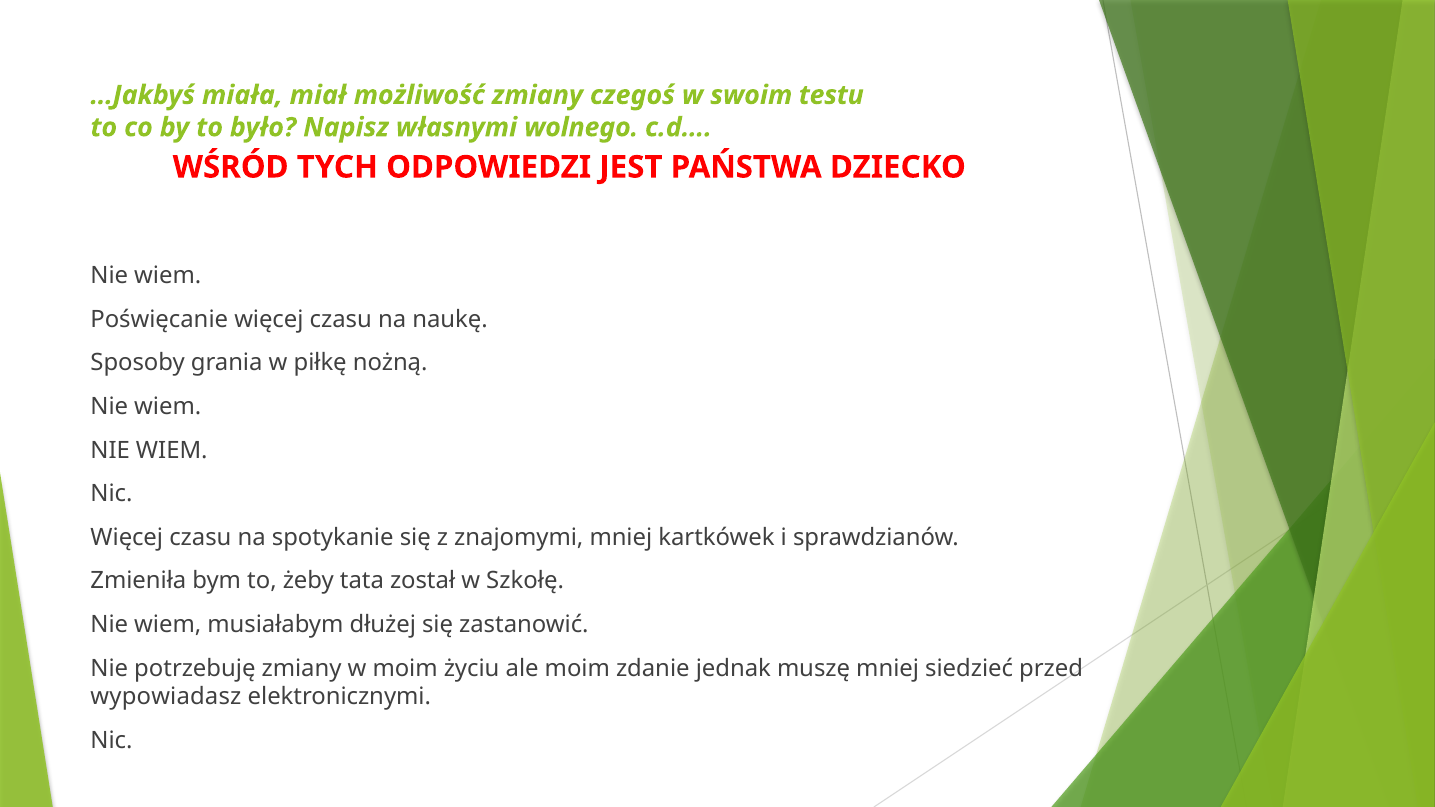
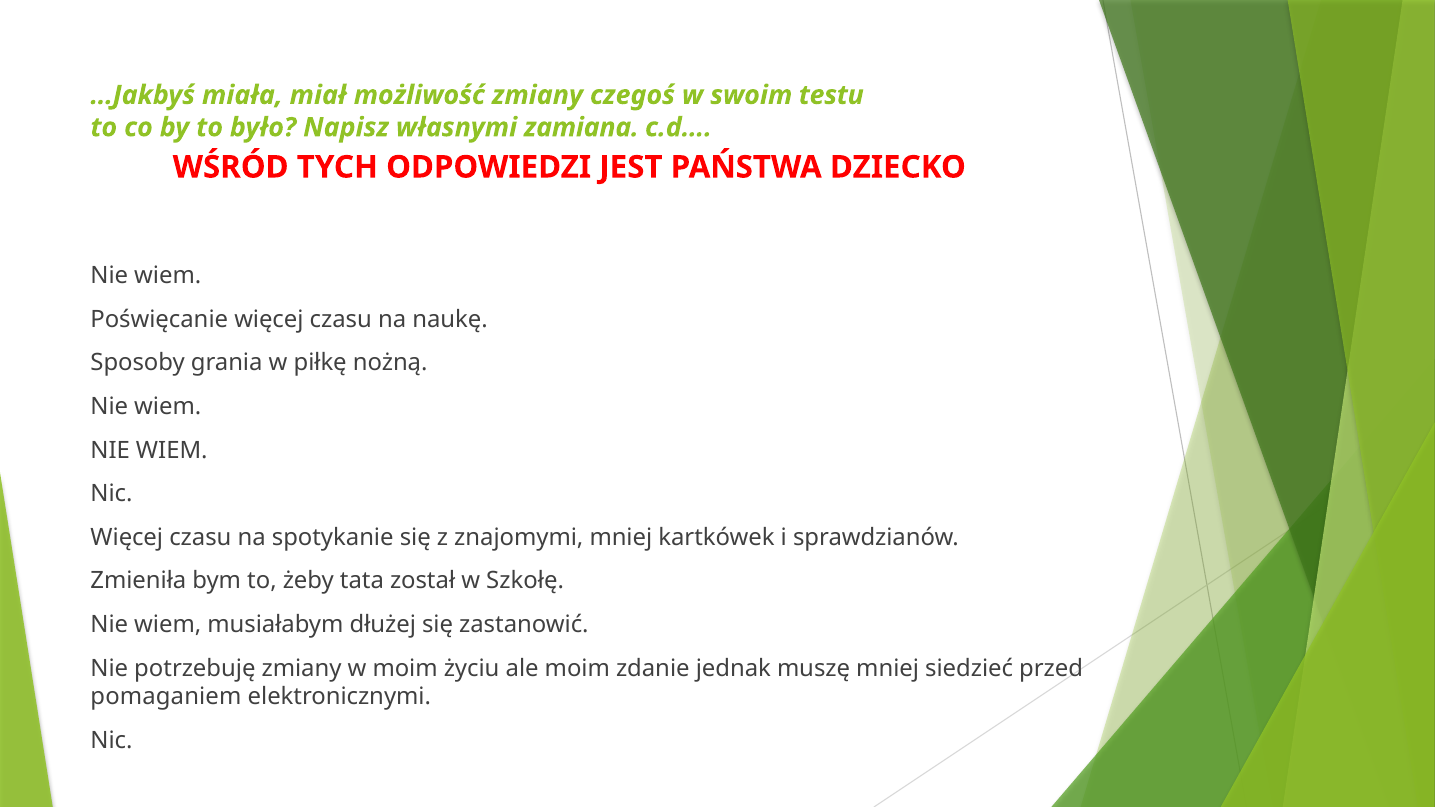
wolnego: wolnego -> zamiana (581, 127)
wypowiadasz: wypowiadasz -> pomaganiem (166, 697)
